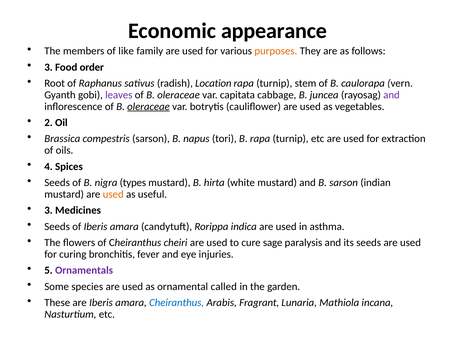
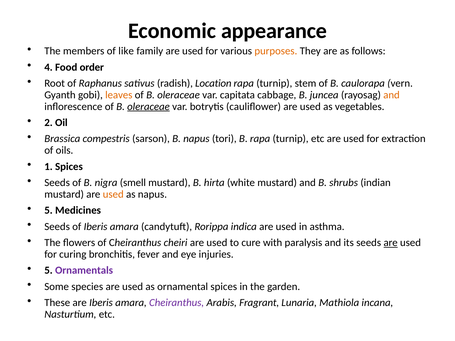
3: 3 -> 4 (49, 67)
leaves colour: purple -> orange (119, 95)
and colour: purple -> orange (391, 95)
4: 4 -> 1 (49, 167)
types: types -> smell (133, 183)
B sarson: sarson -> shrubs (344, 183)
as useful: useful -> napus (152, 194)
3: 3 -> 5 (49, 211)
sage: sage -> with (273, 243)
are underline: none -> present (391, 243)
ornamental called: called -> spices (224, 287)
Cheiranthus colour: blue -> purple (177, 303)
